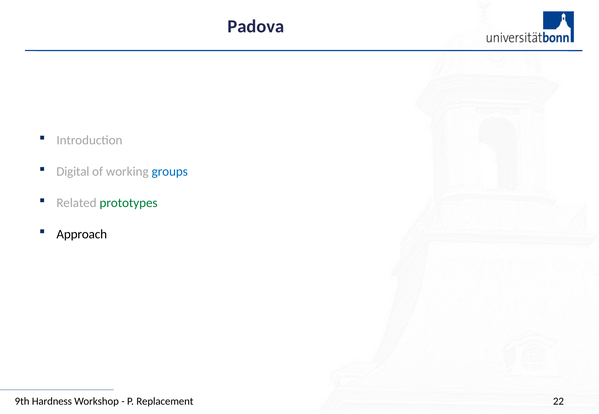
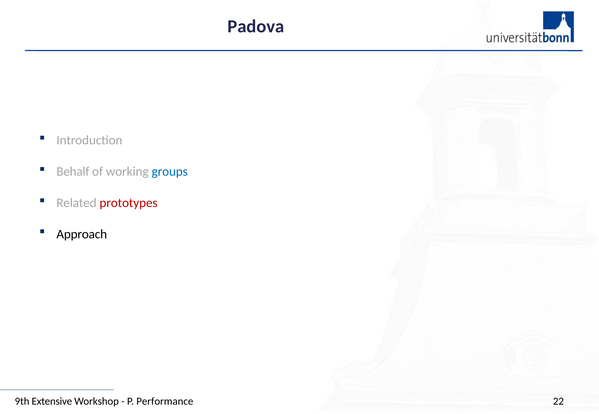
Digital: Digital -> Behalf (73, 172)
prototypes colour: green -> red (129, 203)
Hardness: Hardness -> Extensive (52, 402)
Replacement: Replacement -> Performance (165, 402)
